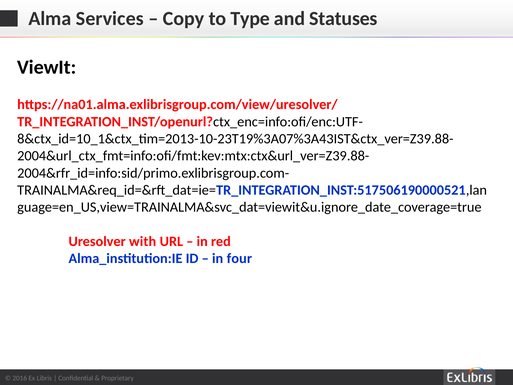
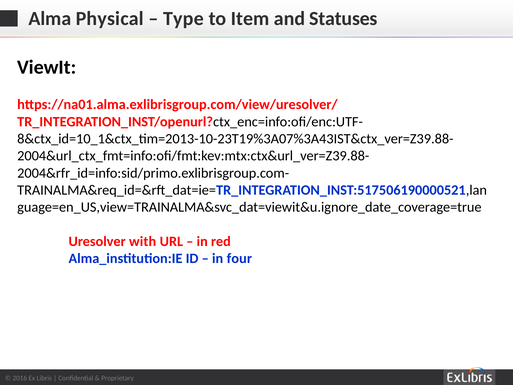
Services: Services -> Physical (110, 19)
Copy: Copy -> Type (184, 19)
Type: Type -> Item (250, 19)
